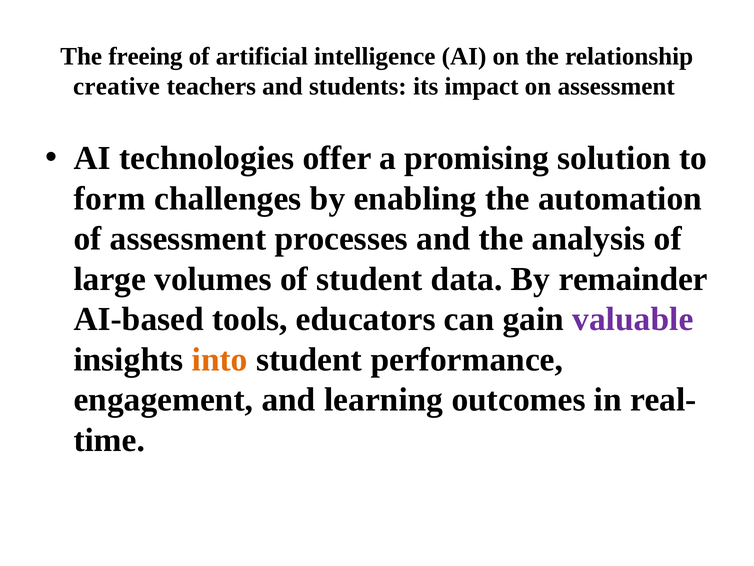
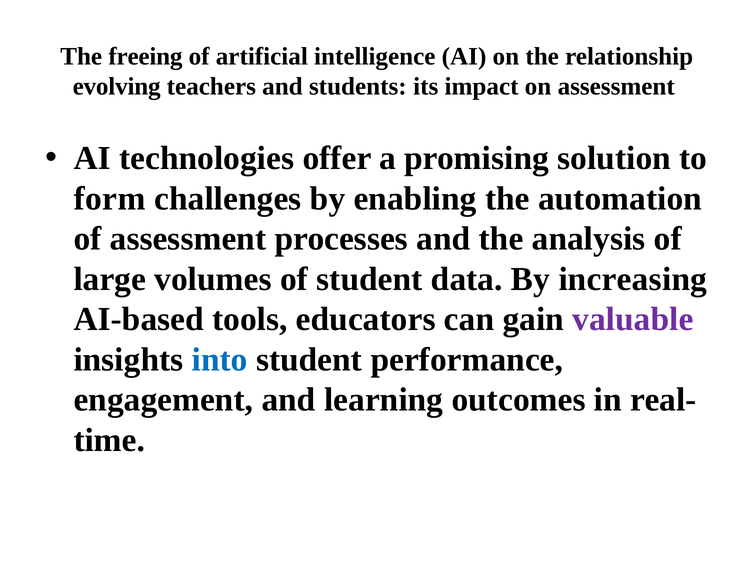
creative: creative -> evolving (117, 87)
remainder: remainder -> increasing (633, 279)
into colour: orange -> blue (220, 359)
